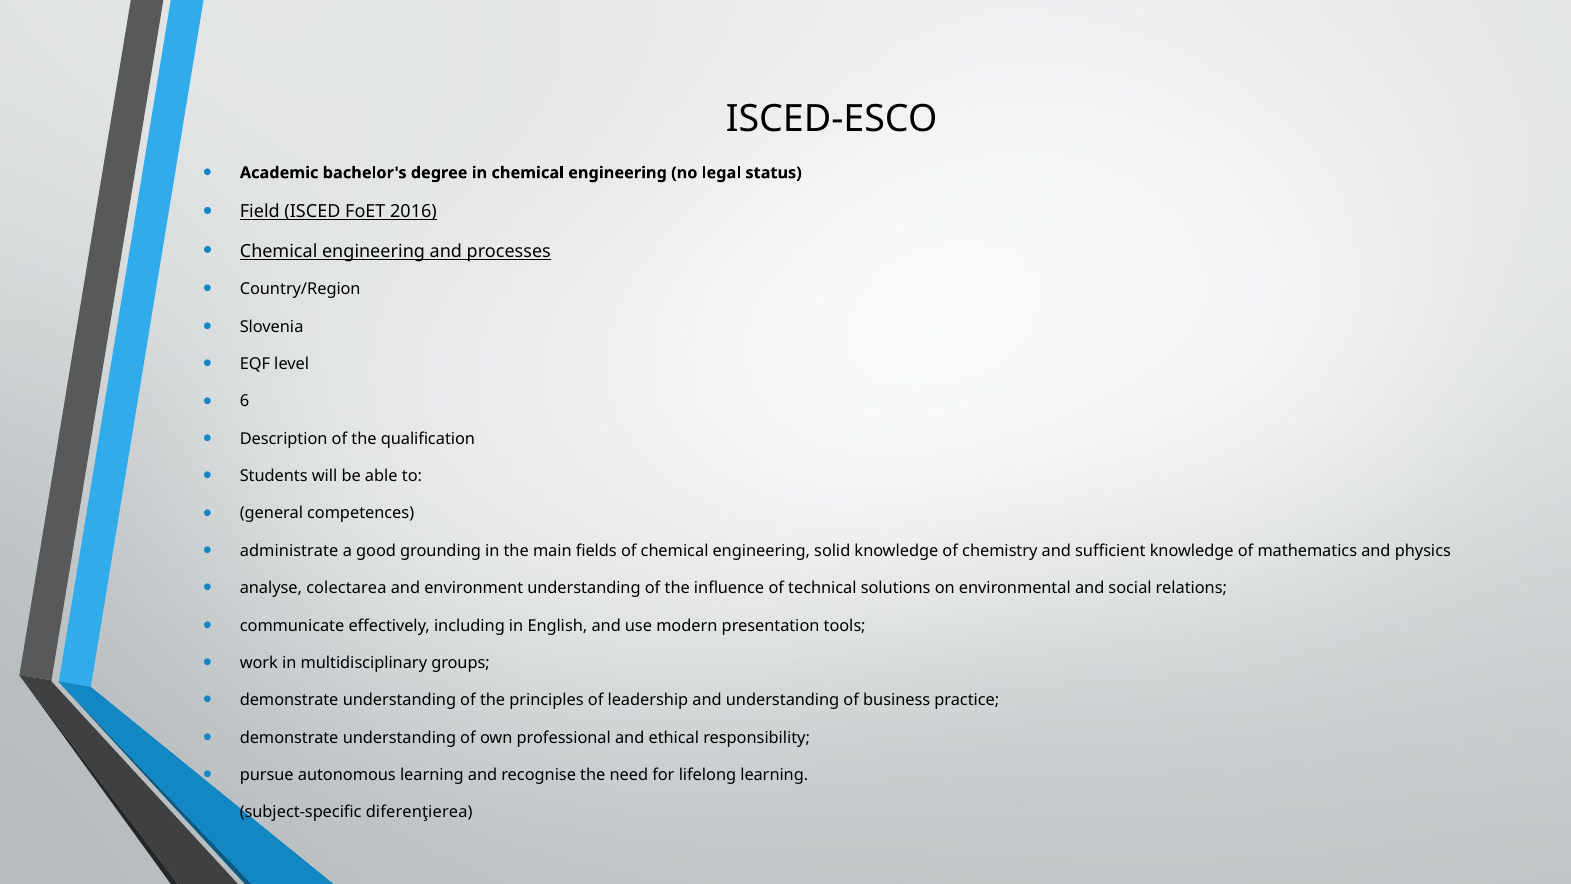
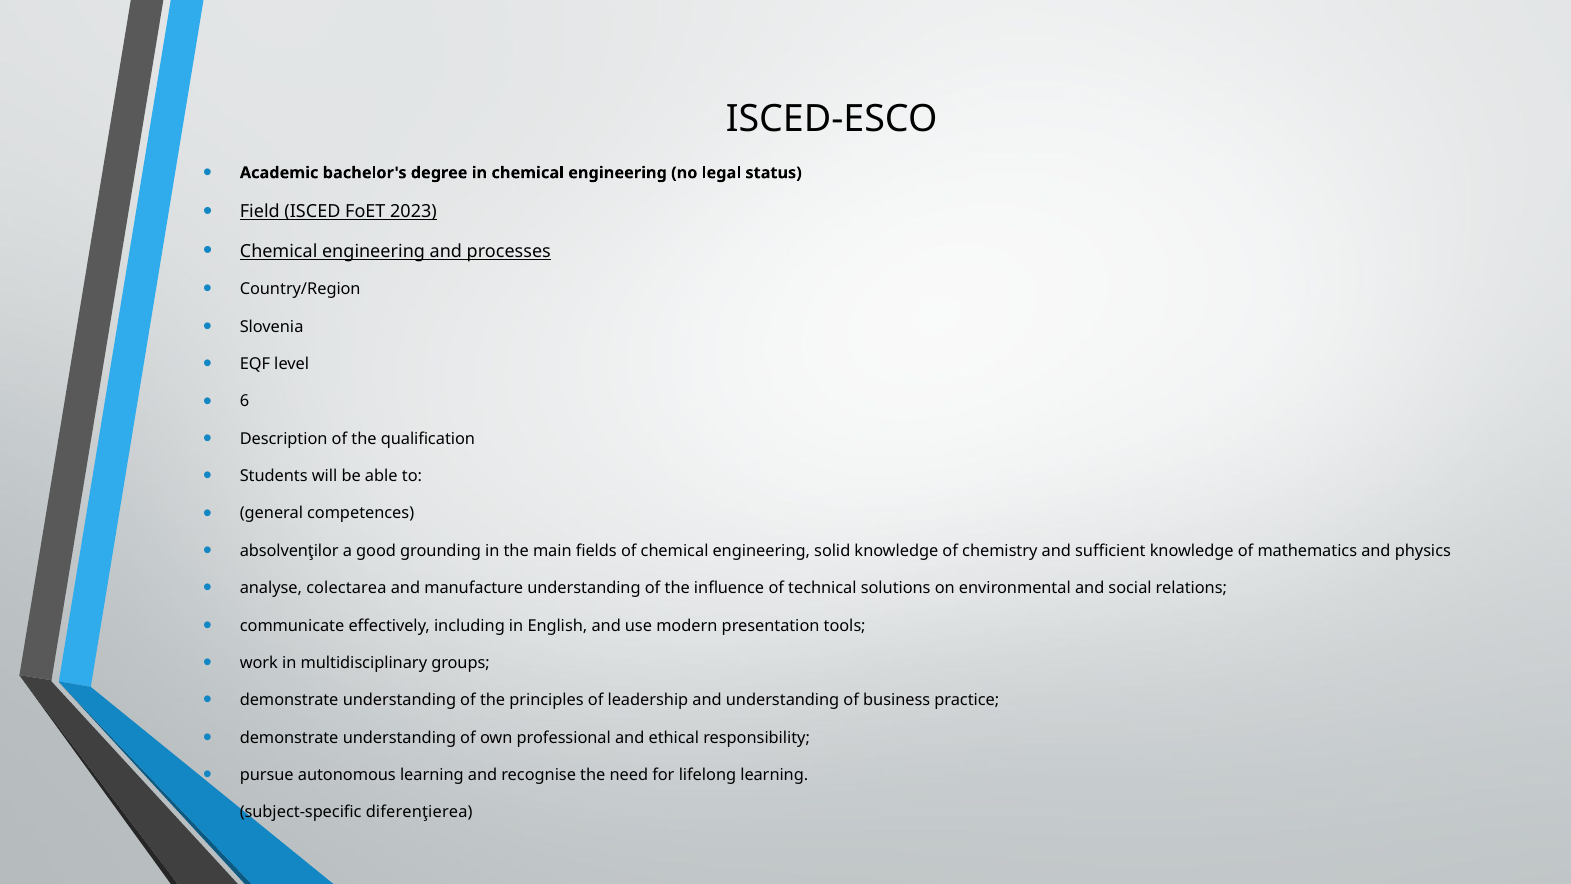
2016: 2016 -> 2023 (413, 212)
administrate: administrate -> absolvenţilor (289, 551)
environment: environment -> manufacture (474, 588)
